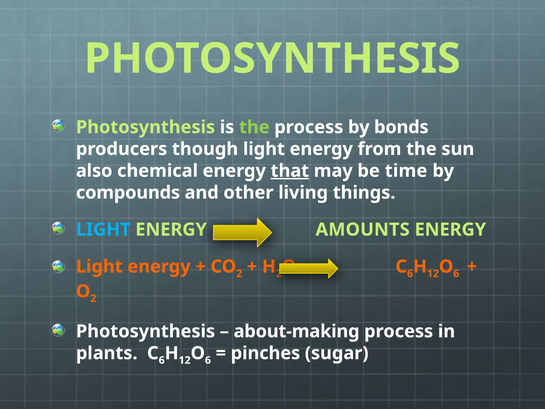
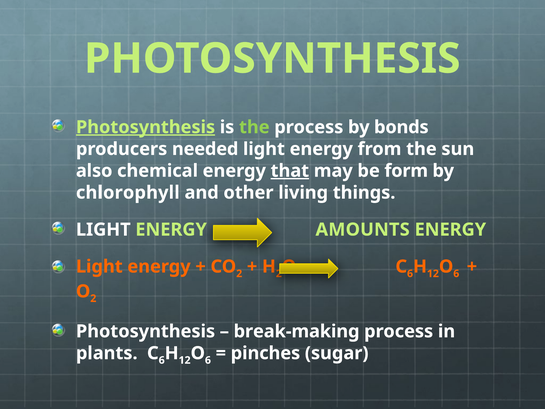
Photosynthesis underline: none -> present (146, 127)
though: though -> needed (205, 149)
time: time -> form (406, 171)
compounds: compounds -> chlorophyll (128, 192)
LIGHT colour: light blue -> white (103, 229)
about-making: about-making -> break-making (297, 331)
